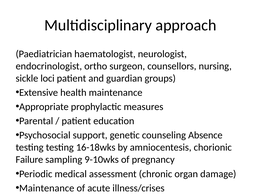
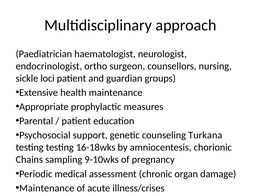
Absence: Absence -> Turkana (205, 135)
Failure: Failure -> Chains (29, 159)
